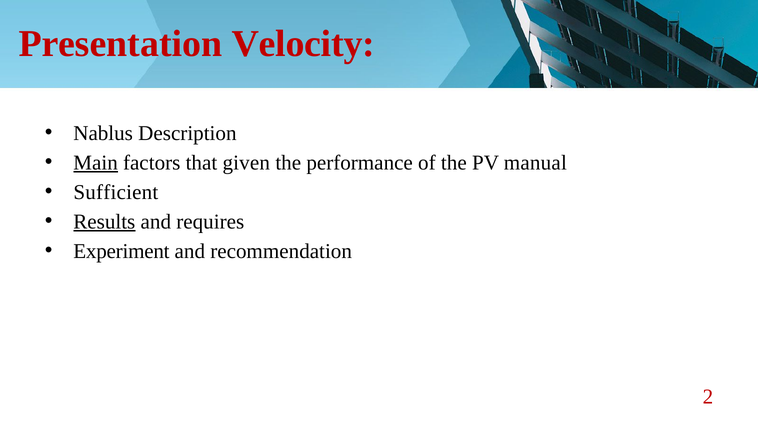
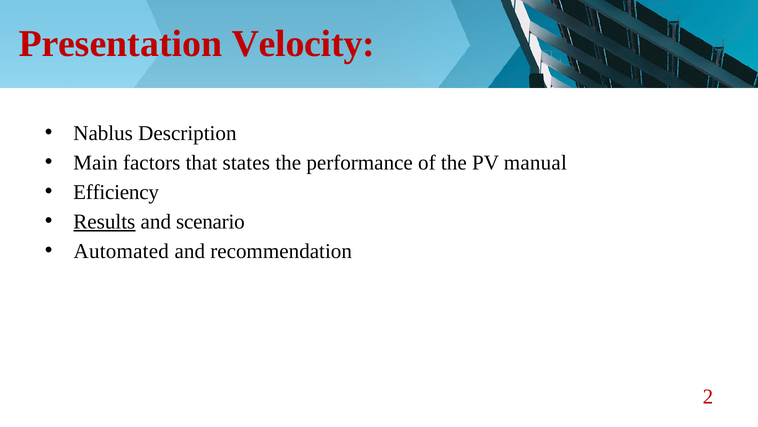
Main underline: present -> none (96, 162)
given: given -> states (246, 162)
Sufficient: Sufficient -> Efficiency (116, 192)
requires: requires -> scenario (210, 221)
Experiment: Experiment -> Automated (121, 251)
